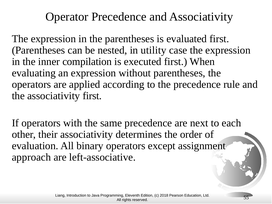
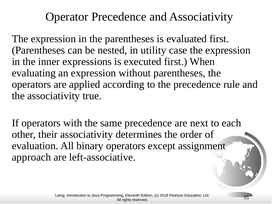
compilation: compilation -> expressions (87, 62)
associativity first: first -> true (92, 96)
